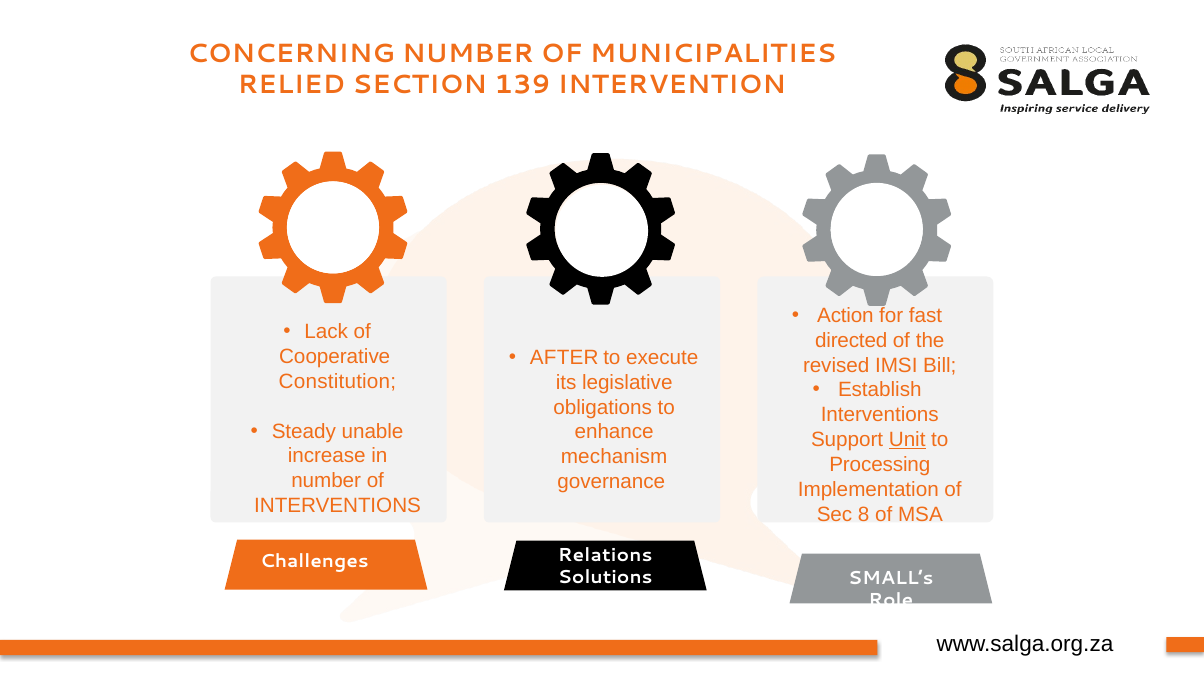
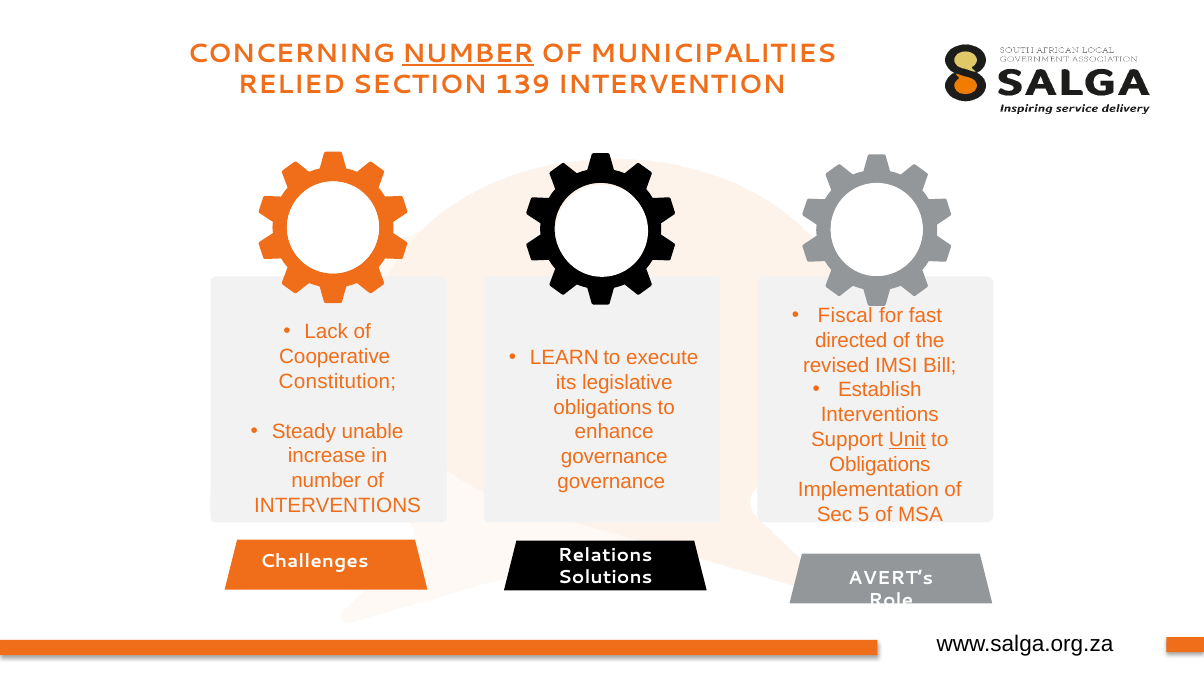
NUMBER underline: none -> present (468, 54)
Action: Action -> Fiscal (845, 316)
AFTER: AFTER -> LEARN (564, 358)
mechanism: mechanism -> governance (614, 457)
Processing: Processing -> Obligations (880, 465)
8: 8 -> 5 (864, 514)
SMALL’s: SMALL’s -> AVERT’s (891, 578)
